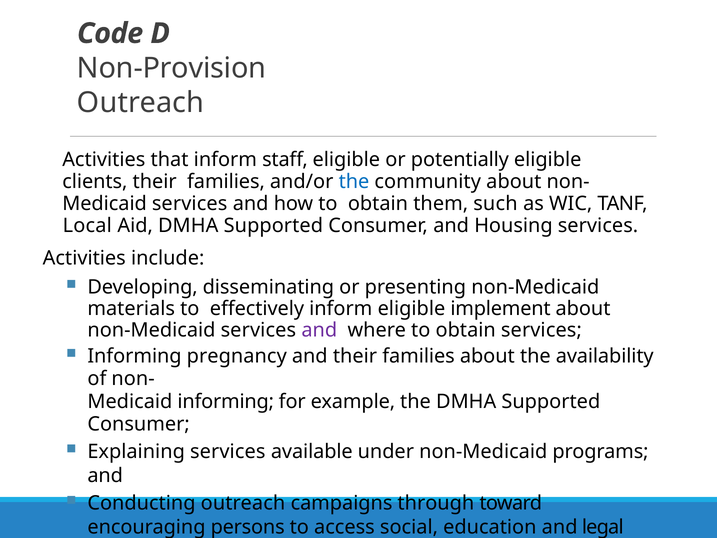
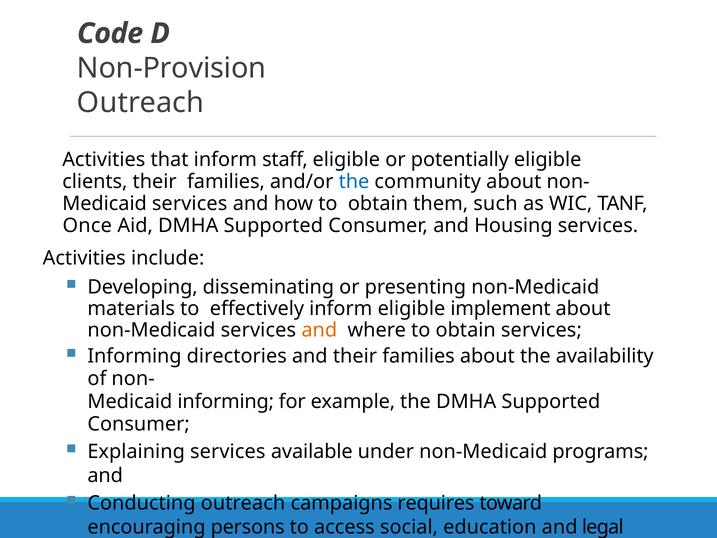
Local: Local -> Once (87, 225)
and colour: purple -> orange (319, 330)
pregnancy: pregnancy -> directories (237, 356)
through: through -> requires (436, 503)
